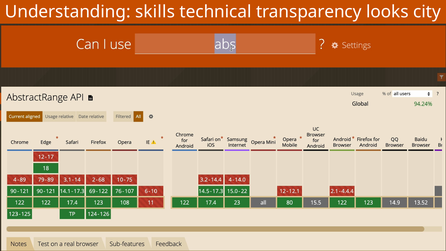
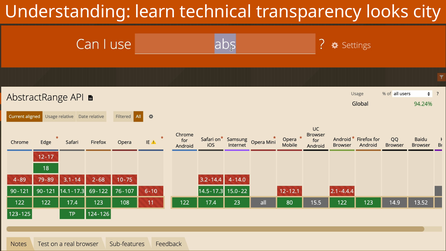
skills: skills -> learn (155, 12)
